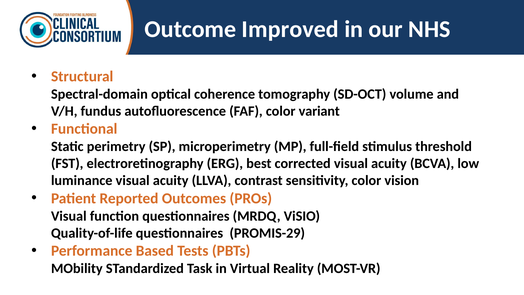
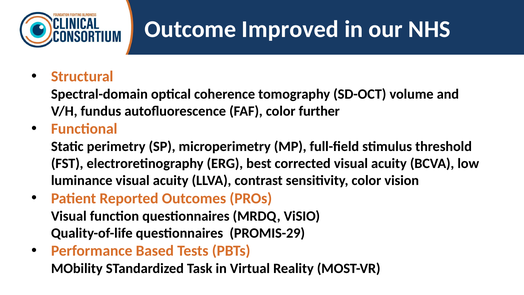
variant: variant -> further (319, 111)
